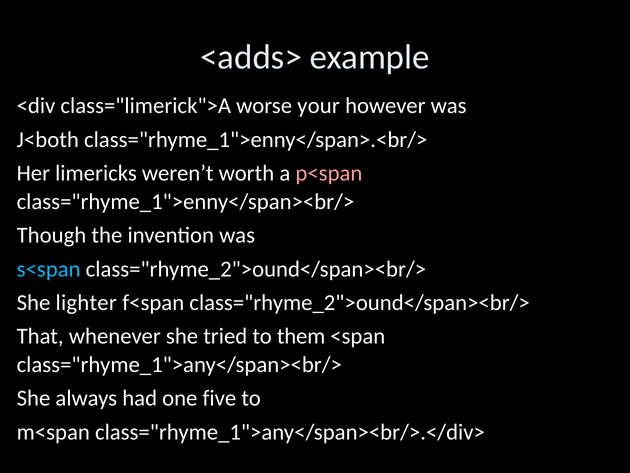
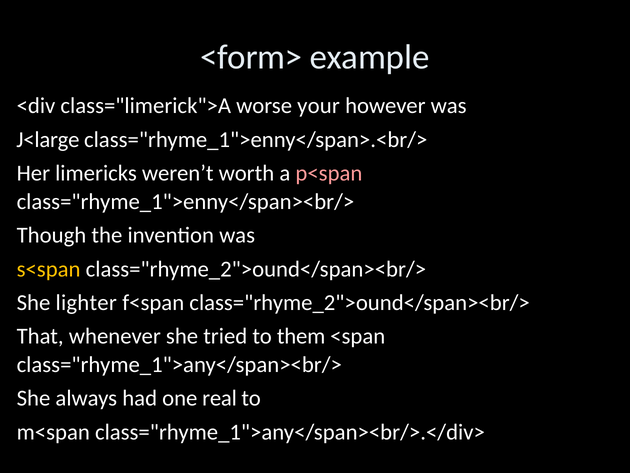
<adds>: <adds> -> <form> (251, 57)
J<both: J<both -> J<large (48, 139)
s<span colour: light blue -> yellow (49, 269)
five: five -> real (220, 398)
